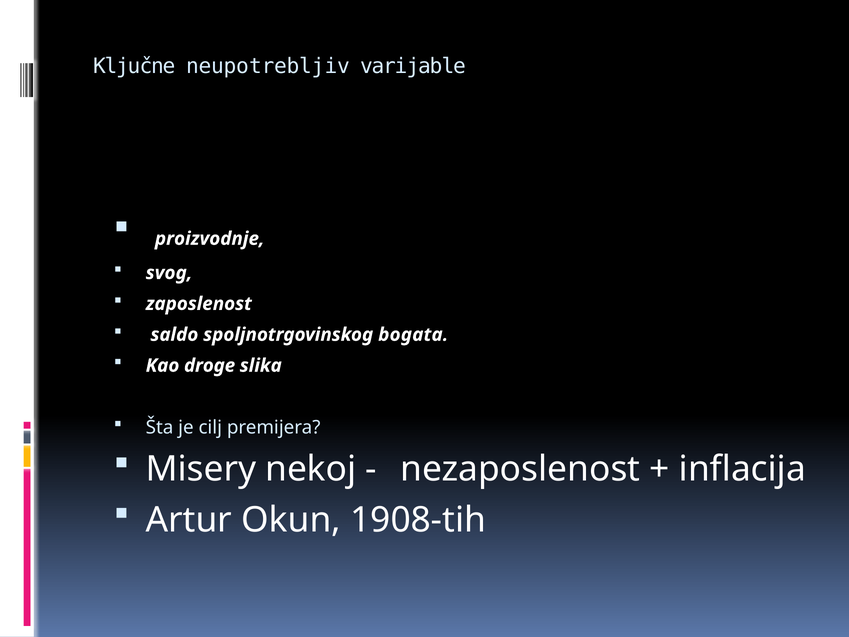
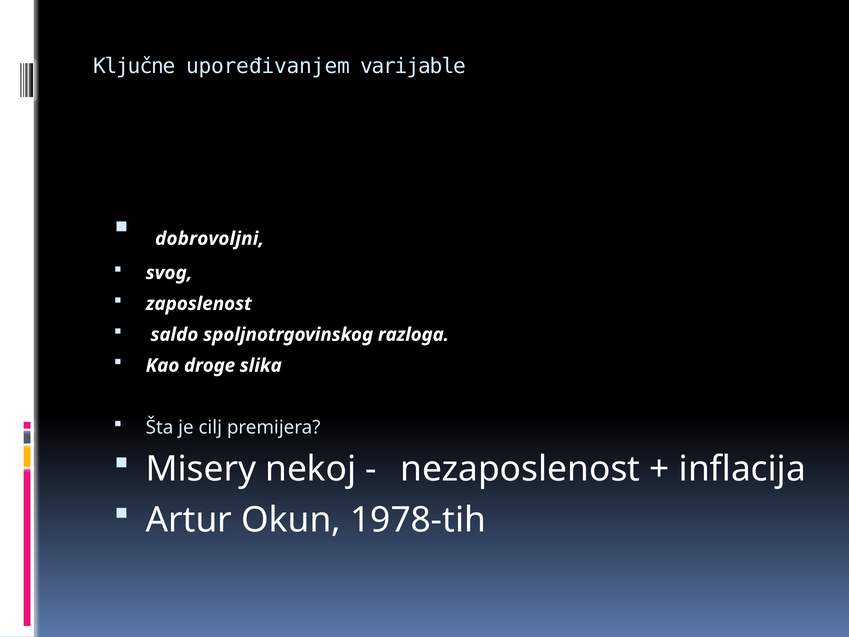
neupotrebljiv: neupotrebljiv -> upoređivanjem (268, 66)
proizvodnje: proizvodnje -> dobrovoljni (210, 239)
bogata: bogata -> razloga (413, 335)
1908-tih: 1908-tih -> 1978-tih (418, 520)
